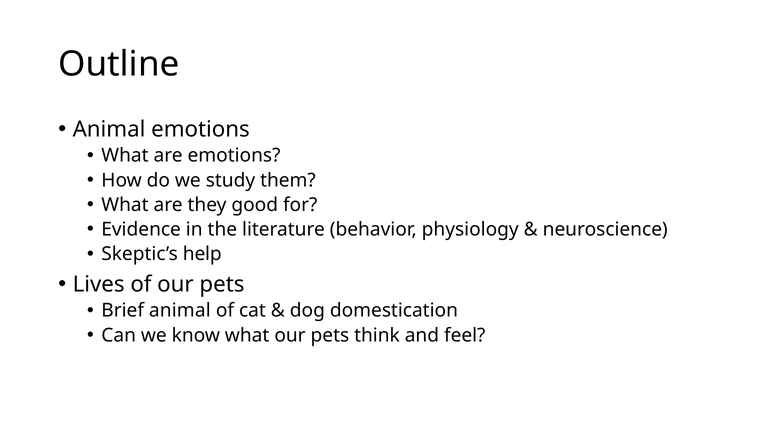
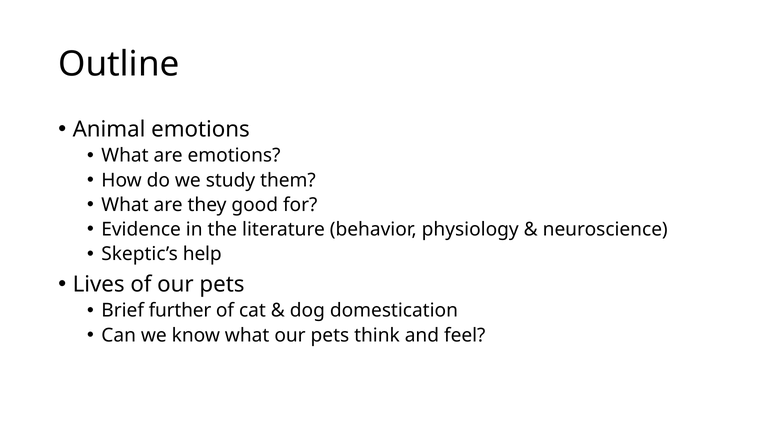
Brief animal: animal -> further (180, 311)
